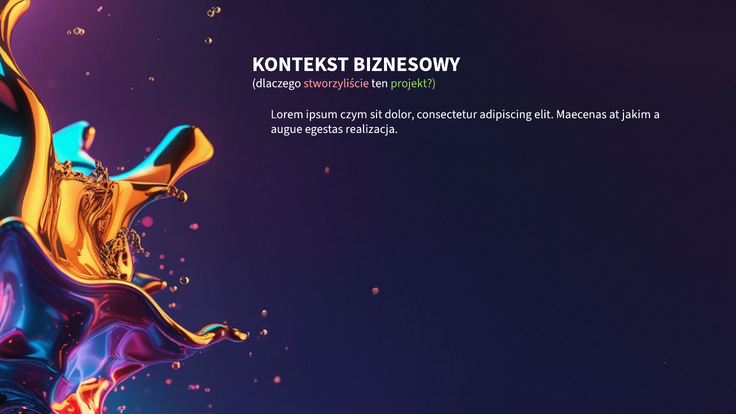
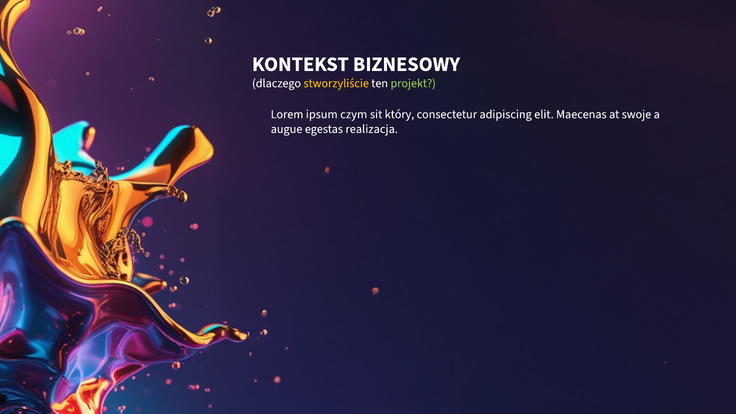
stworzyliście colour: pink -> yellow (336, 83)
dolor: dolor -> który (399, 114)
jakim: jakim -> swoje (636, 114)
